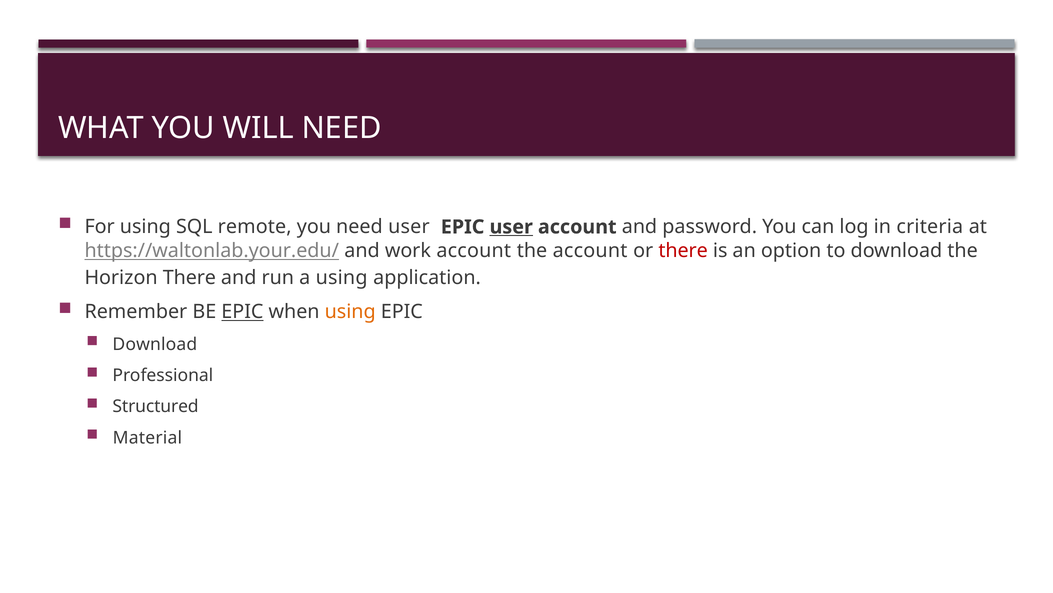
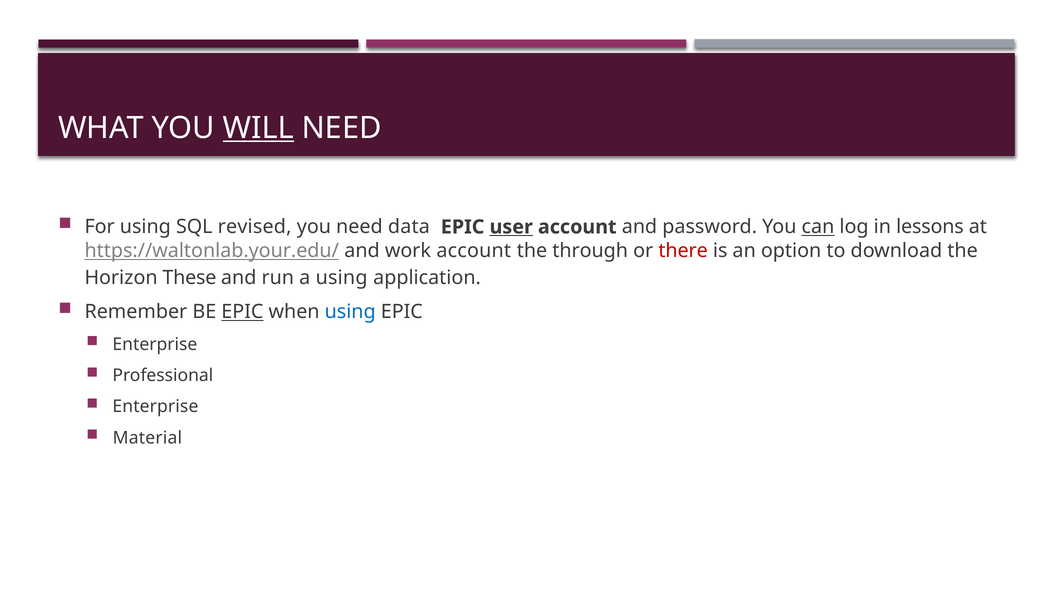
WILL underline: none -> present (258, 128)
remote: remote -> revised (255, 227)
need user: user -> data (409, 227)
can underline: none -> present (818, 227)
criteria: criteria -> lessons (930, 227)
the account: account -> through (590, 250)
Horizon There: There -> These (189, 277)
using colour: orange -> blue (350, 311)
Download: Download -> Enterprise (155, 344)
Structured: Structured -> Enterprise (155, 406)
